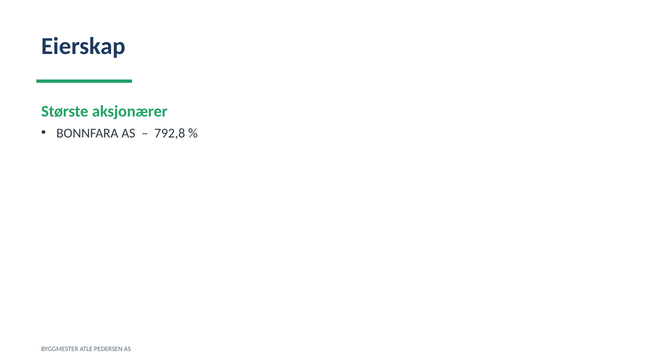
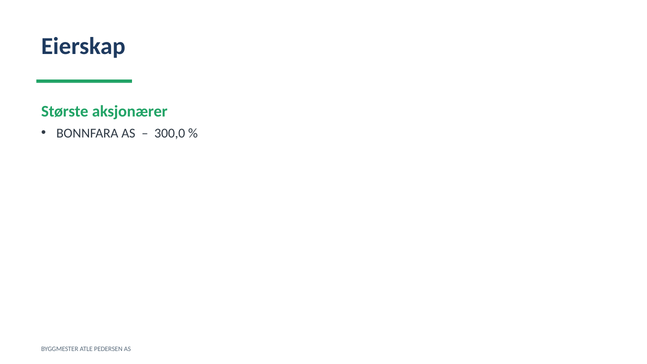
792,8: 792,8 -> 300,0 (170, 133)
